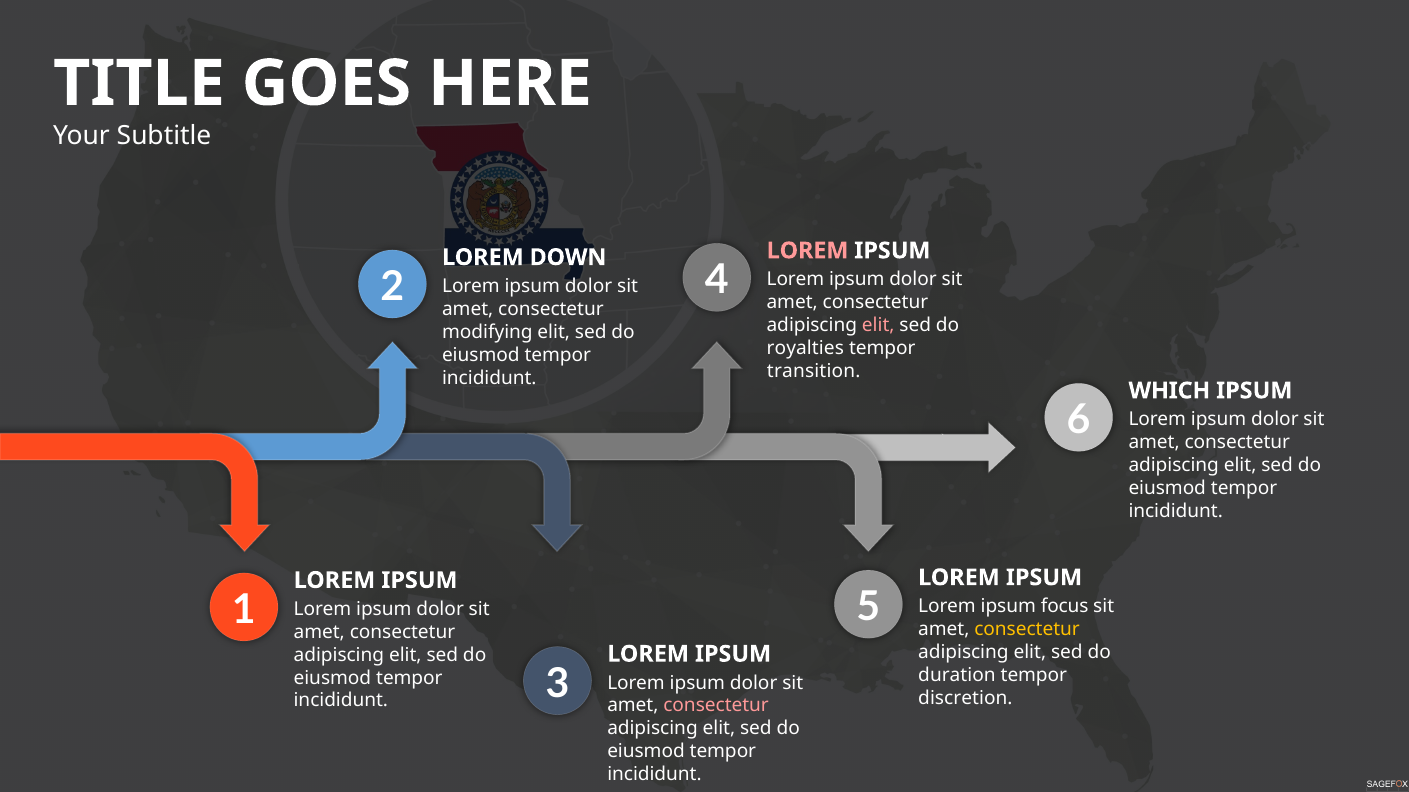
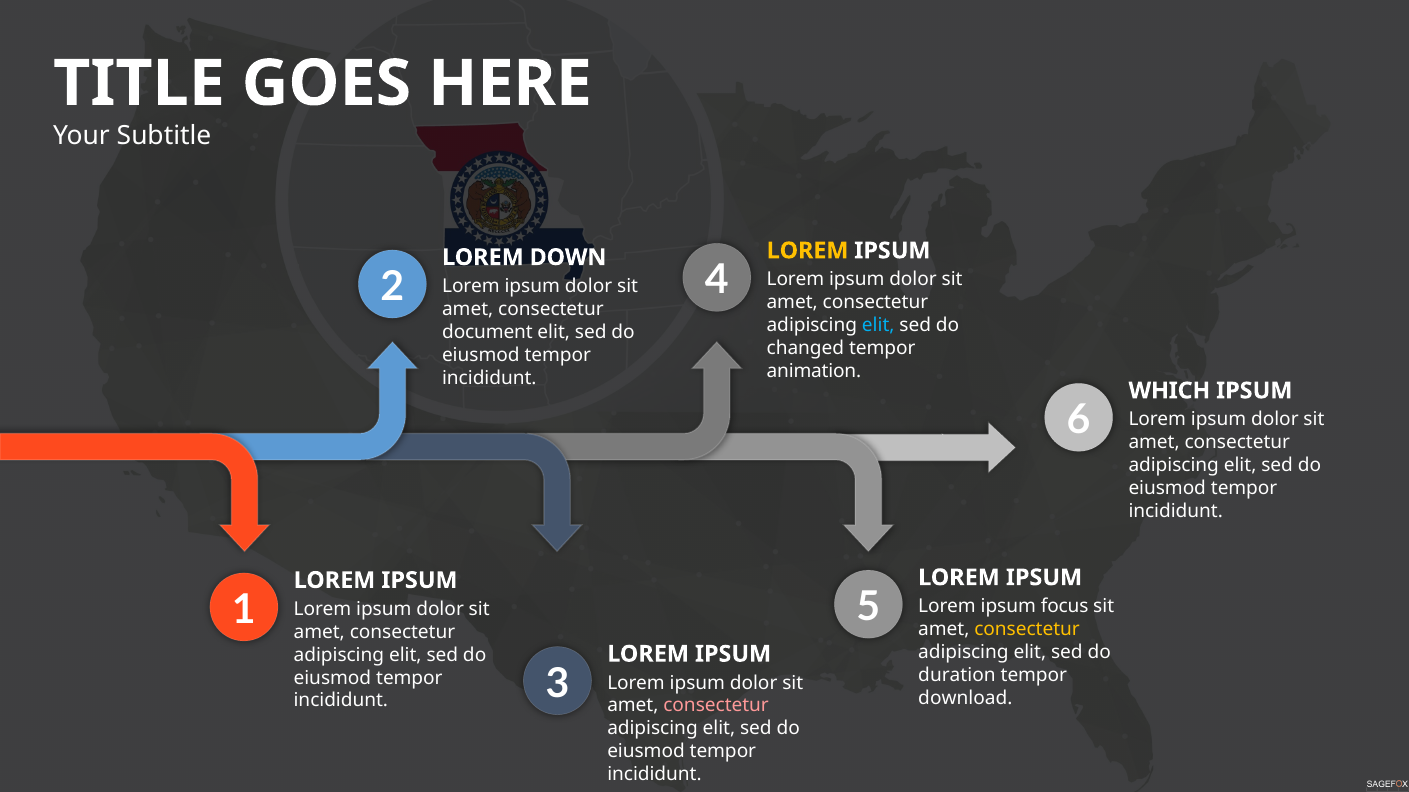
LOREM colour: pink -> yellow (808, 251)
elit colour: pink -> light blue (878, 325)
modifying: modifying -> document (487, 332)
royalties: royalties -> changed (805, 348)
transition: transition -> animation (814, 371)
discretion: discretion -> download (965, 698)
